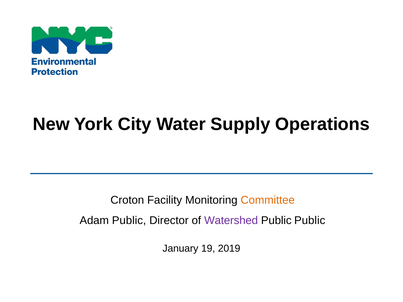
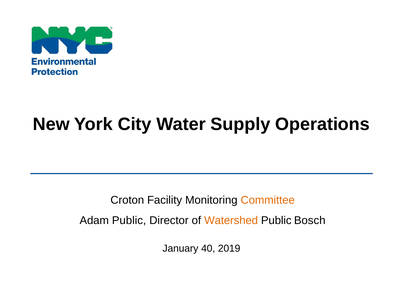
Watershed colour: purple -> orange (231, 221)
Public Public: Public -> Bosch (310, 221)
19: 19 -> 40 (208, 249)
